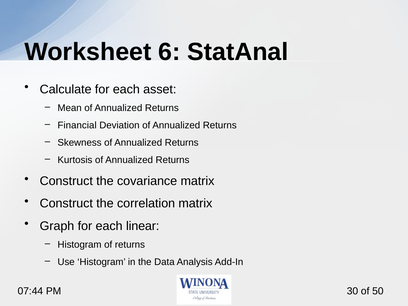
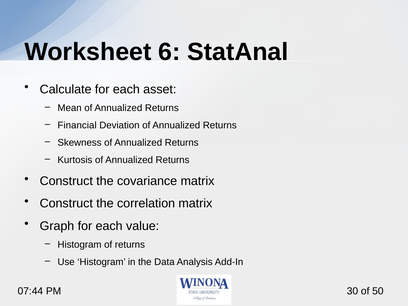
linear: linear -> value (143, 226)
